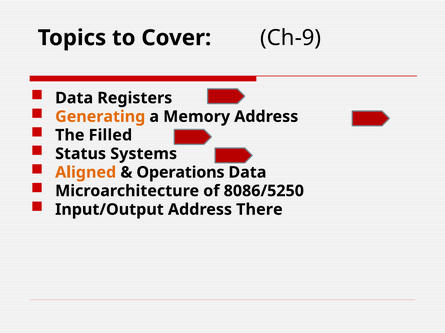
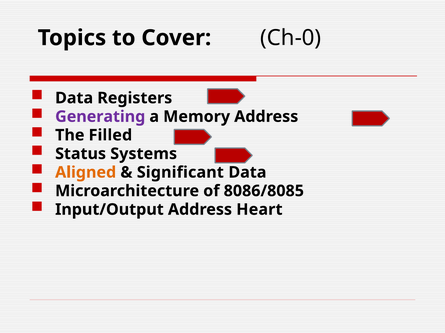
Ch-9: Ch-9 -> Ch-0 (291, 38)
Generating colour: orange -> purple (100, 117)
Operations: Operations -> Significant (180, 173)
8086/5250: 8086/5250 -> 8086/8085 (264, 191)
There: There -> Heart (259, 210)
